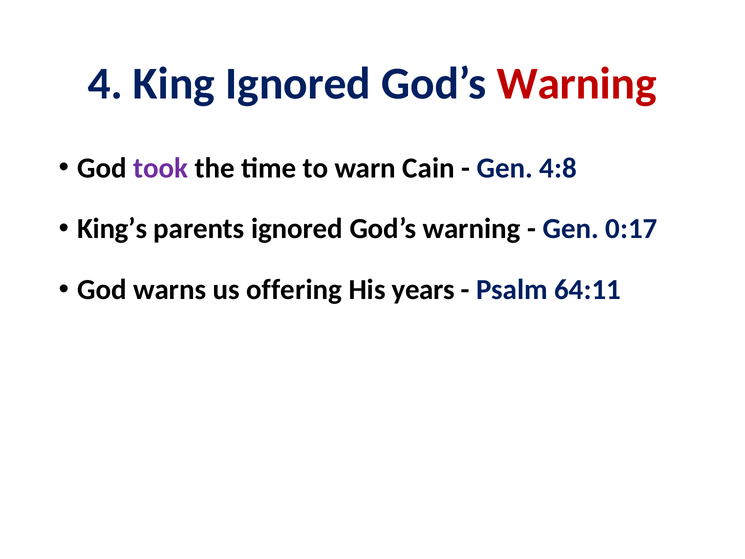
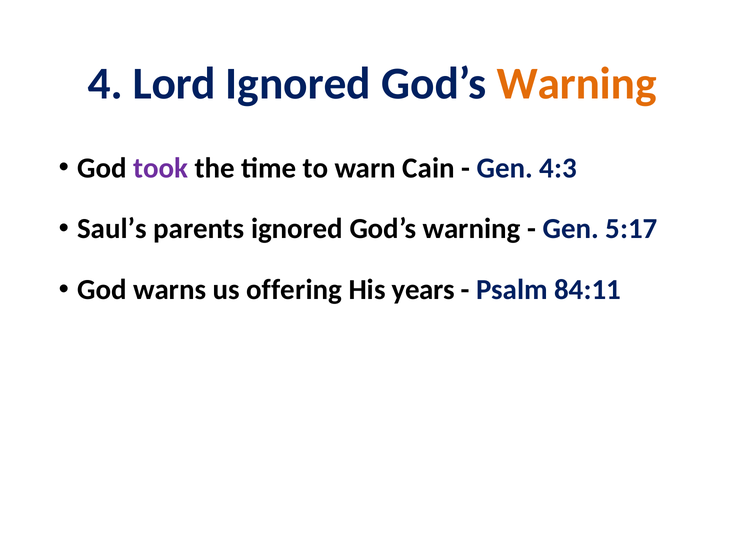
King: King -> Lord (174, 83)
Warning colour: red -> orange (577, 83)
4:8: 4:8 -> 4:3 (558, 168)
King’s: King’s -> Saul’s (112, 229)
0:17: 0:17 -> 5:17 (631, 229)
64:11: 64:11 -> 84:11 (588, 290)
